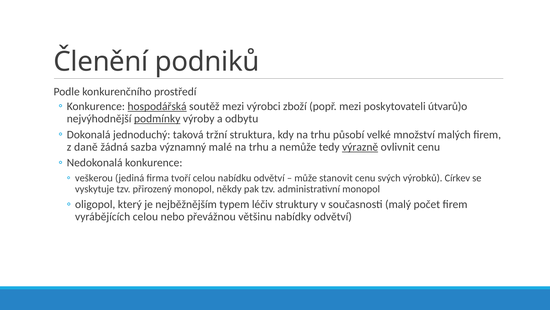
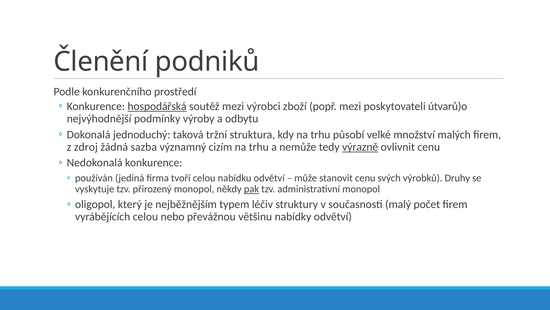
podmínky underline: present -> none (157, 119)
daně: daně -> zdroj (86, 147)
malé: malé -> cizím (220, 147)
veškerou: veškerou -> používán (94, 178)
Církev: Církev -> Druhy (457, 178)
pak underline: none -> present (251, 189)
